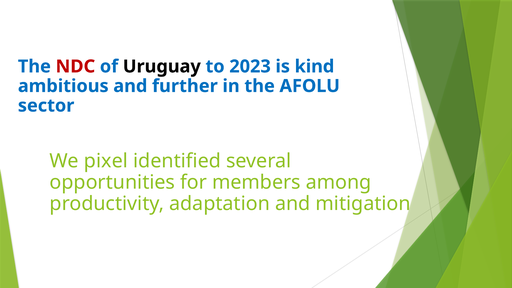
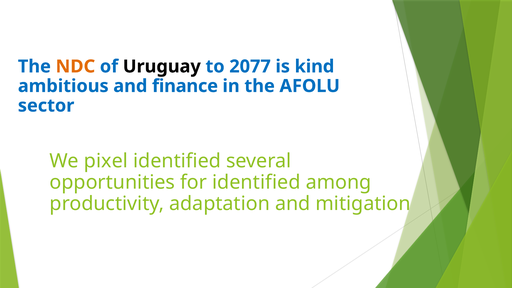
NDC colour: red -> orange (75, 66)
2023: 2023 -> 2077 (250, 66)
further: further -> finance (185, 86)
for members: members -> identified (256, 182)
